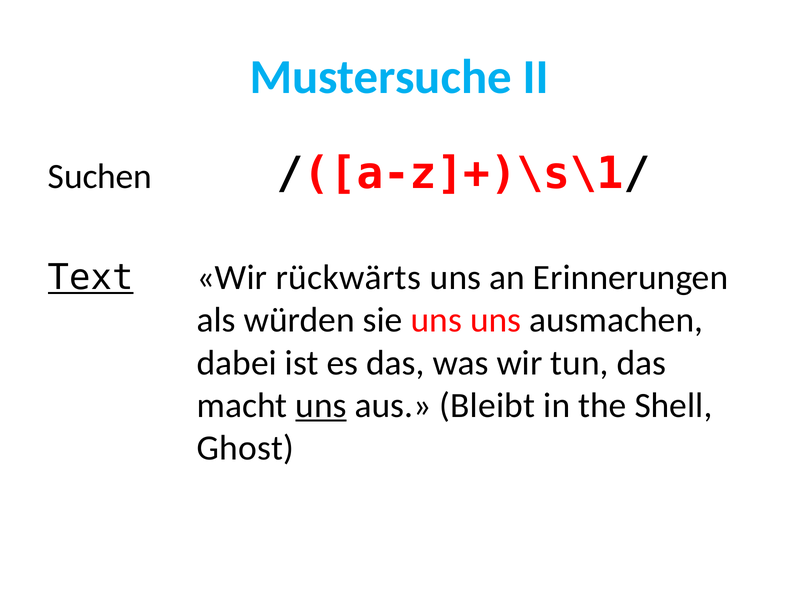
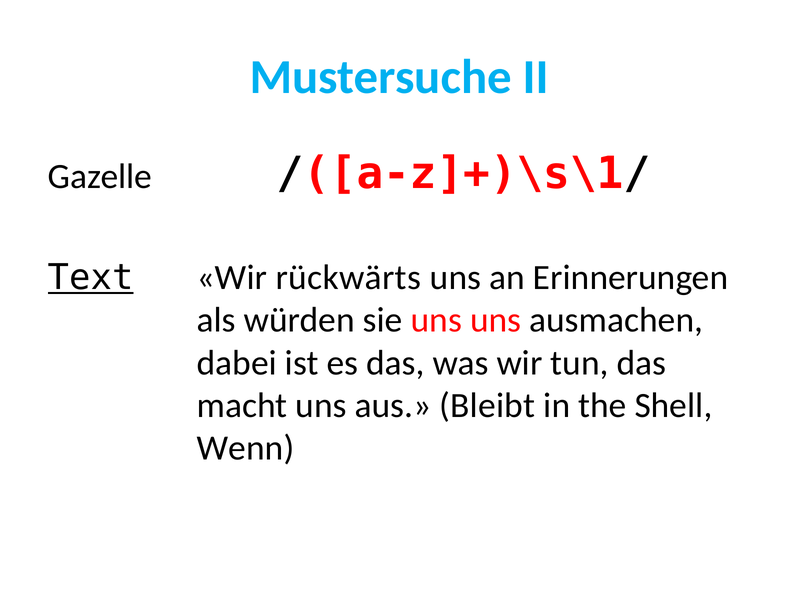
Suchen: Suchen -> Gazelle (100, 176)
uns underline: present -> none (321, 406)
Ghost: Ghost -> Wenn (246, 448)
